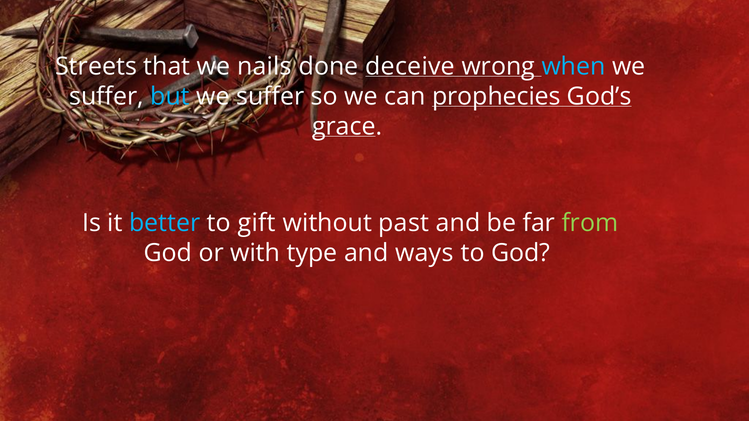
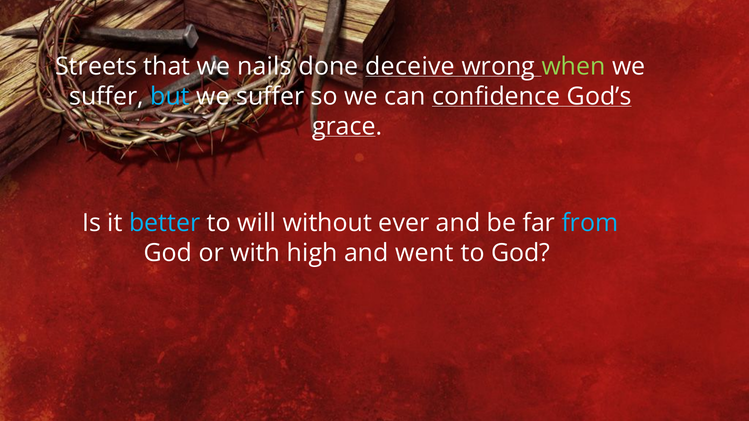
when colour: light blue -> light green (574, 67)
prophecies: prophecies -> confidence (496, 97)
gift: gift -> will (257, 223)
past: past -> ever (404, 223)
from colour: light green -> light blue (590, 223)
type: type -> high (312, 253)
ways: ways -> went (424, 253)
